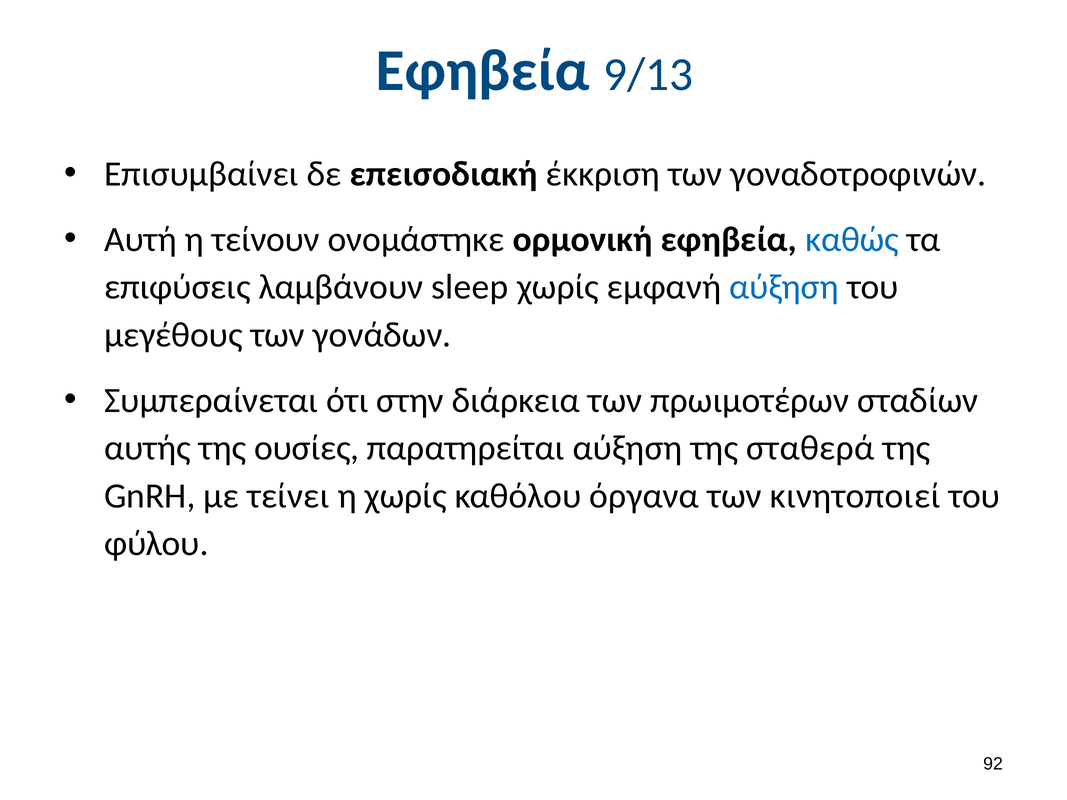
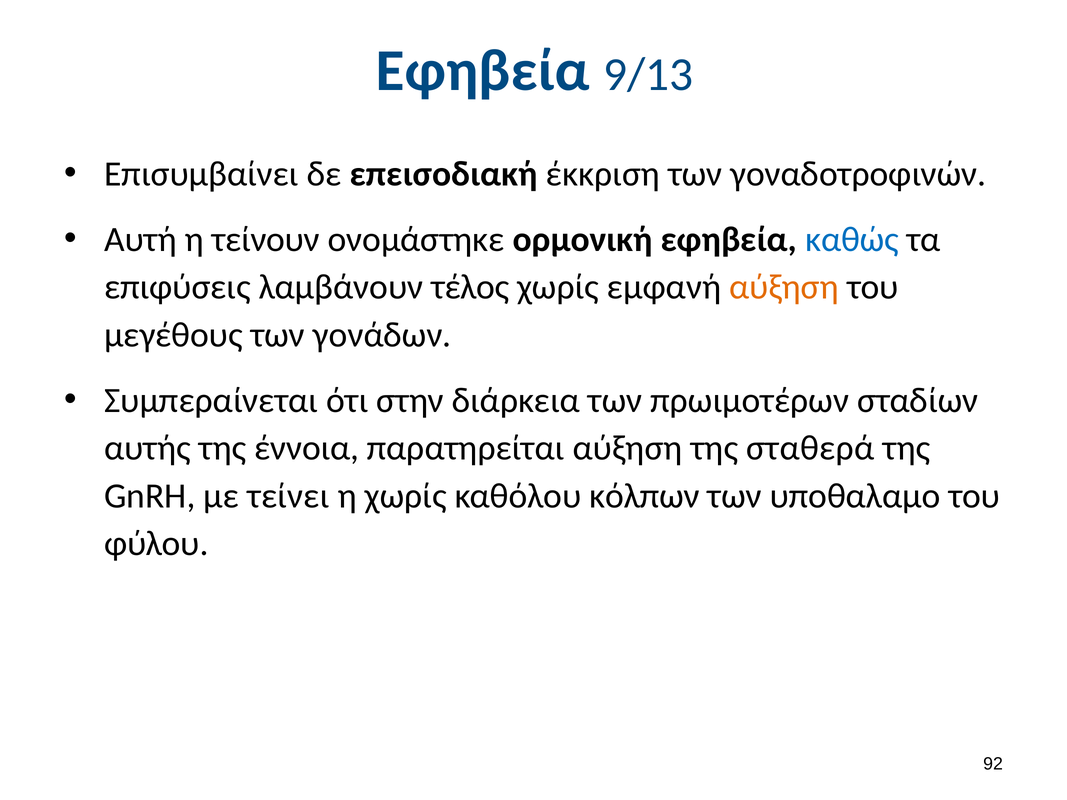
sleep: sleep -> τέλος (470, 287)
αύξηση colour: blue -> orange (784, 287)
ουσίες: ουσίες -> έννοια (307, 448)
όργανα: όργανα -> κόλπων (645, 496)
κινητοποιεί: κινητοποιεί -> υποθαλαμο (855, 496)
